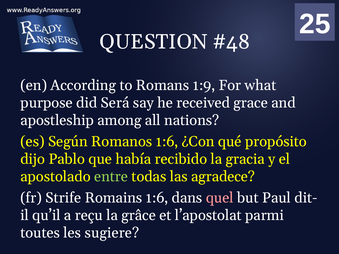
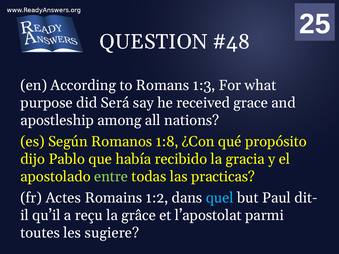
1:9: 1:9 -> 1:3 (204, 85)
Romanos 1:6: 1:6 -> 1:8 (167, 142)
agradece: agradece -> practicas (223, 177)
Strife: Strife -> Actes (63, 198)
Romains 1:6: 1:6 -> 1:2 (157, 198)
quel colour: pink -> light blue (220, 198)
